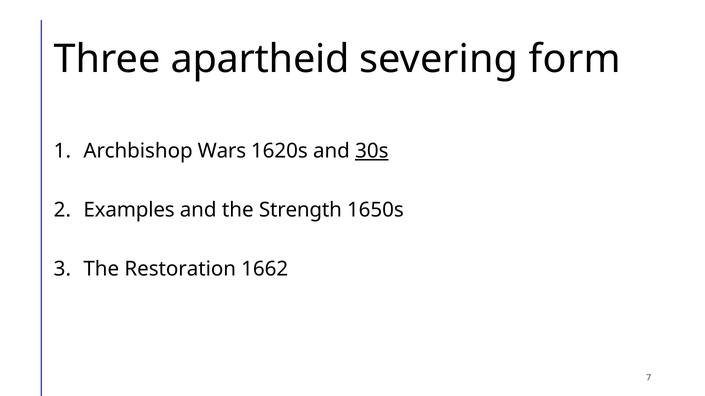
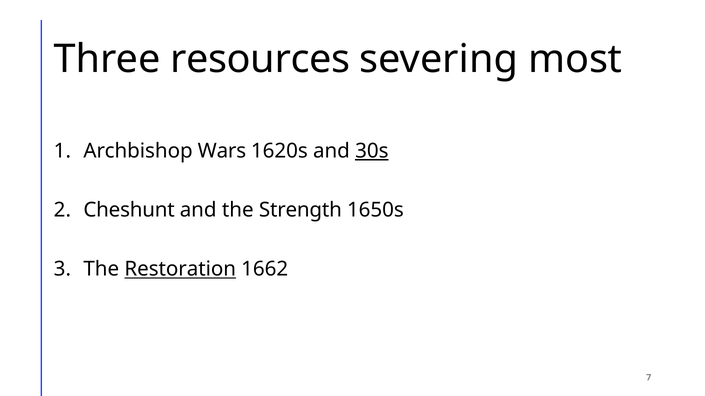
apartheid: apartheid -> resources (260, 59)
form: form -> most (575, 59)
Examples: Examples -> Cheshunt (129, 210)
Restoration underline: none -> present (180, 269)
